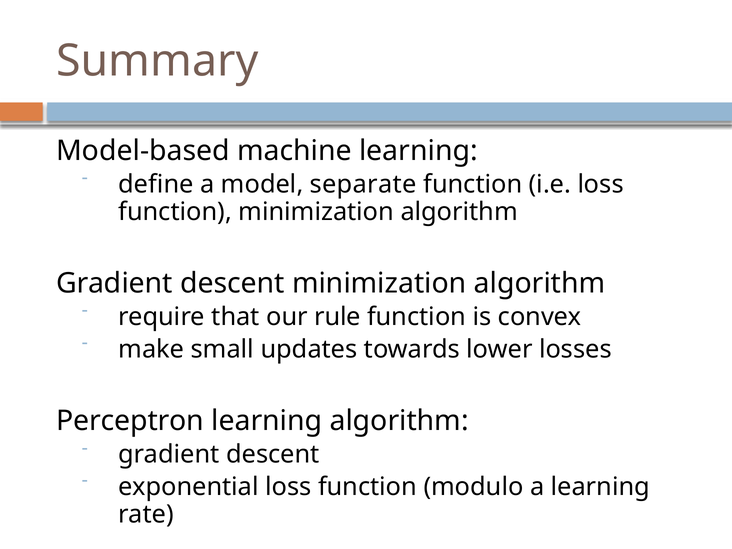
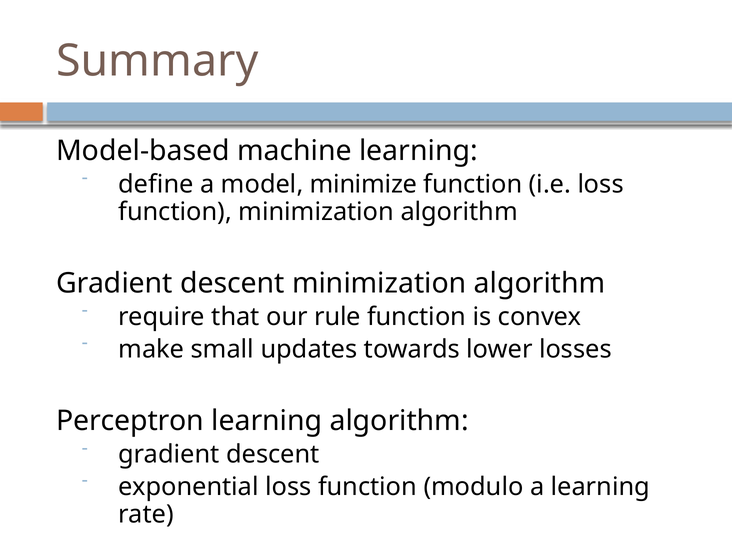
separate: separate -> minimize (363, 184)
